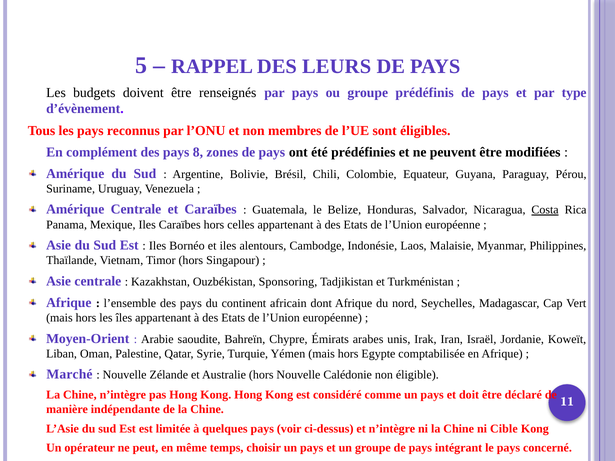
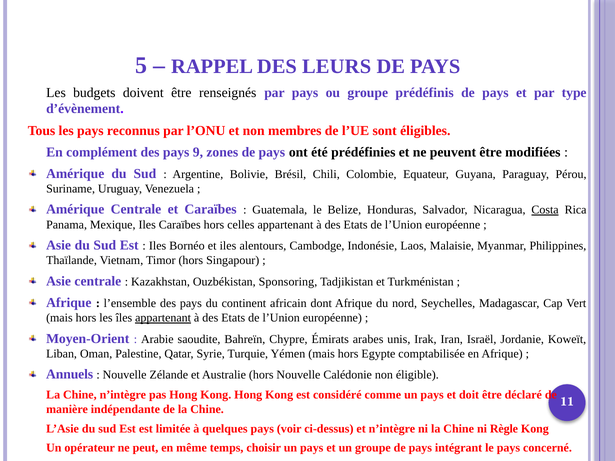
8: 8 -> 9 (198, 152)
appartenant underline: none -> present (163, 318)
Marché: Marché -> Annuels (70, 375)
Cible: Cible -> Règle (504, 429)
